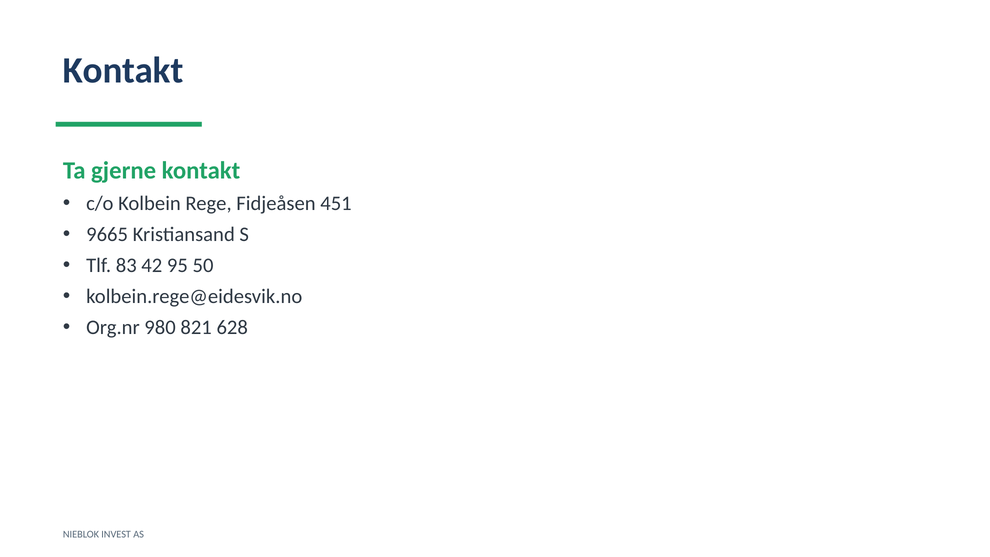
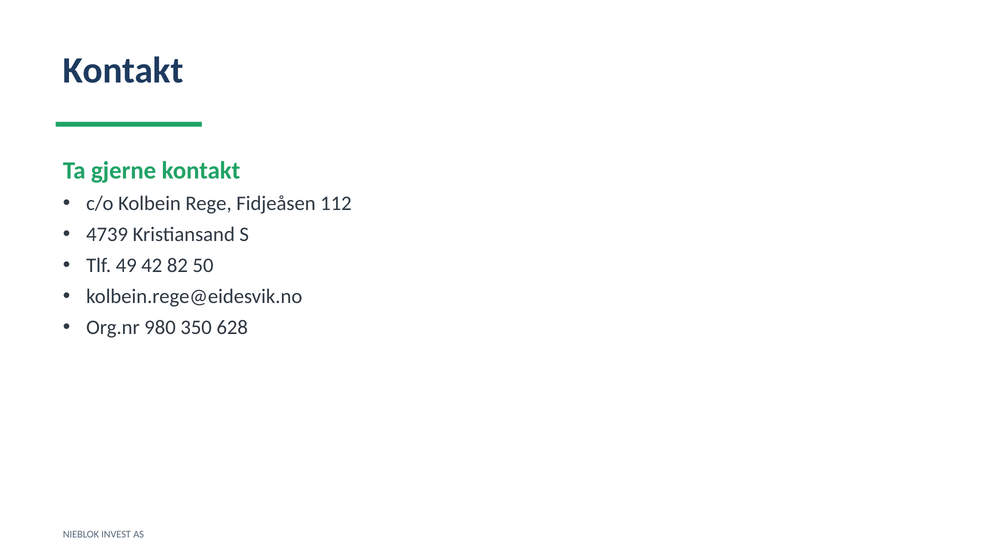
451: 451 -> 112 (336, 204)
9665: 9665 -> 4739 (107, 235)
83: 83 -> 49 (126, 265)
95: 95 -> 82 (177, 265)
821: 821 -> 350 (196, 327)
